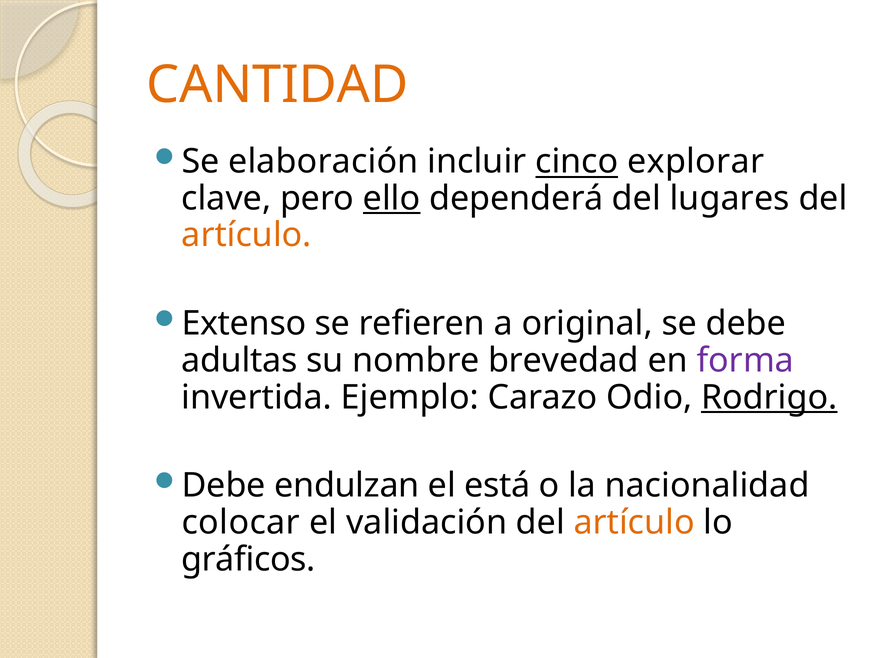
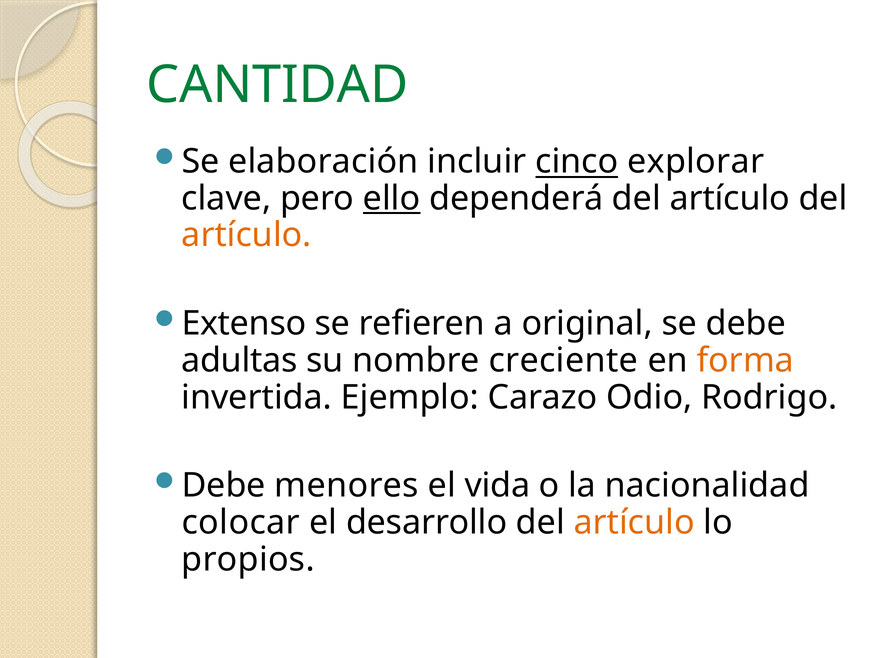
CANTIDAD colour: orange -> green (277, 85)
dependerá del lugares: lugares -> artículo (730, 198)
brevedad: brevedad -> creciente (563, 360)
forma colour: purple -> orange (745, 360)
Rodrigo underline: present -> none (769, 397)
endulzan: endulzan -> menores (347, 485)
está: está -> vida (497, 485)
validación: validación -> desarrollo (427, 522)
gráficos: gráficos -> propios (248, 559)
